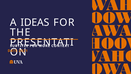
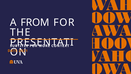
IDEAS: IDEAS -> FROM (35, 22)
